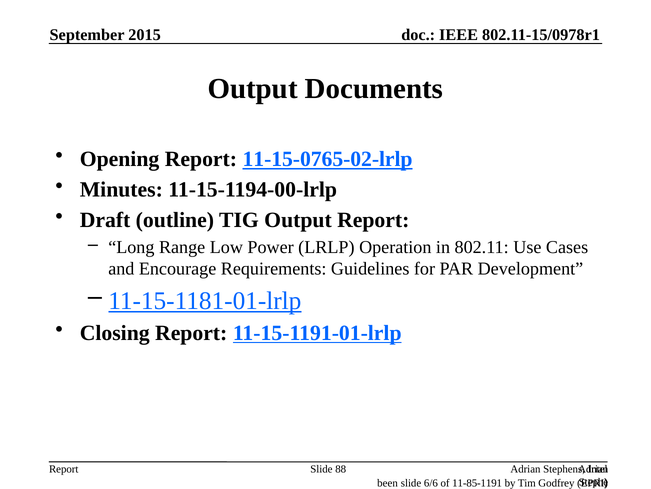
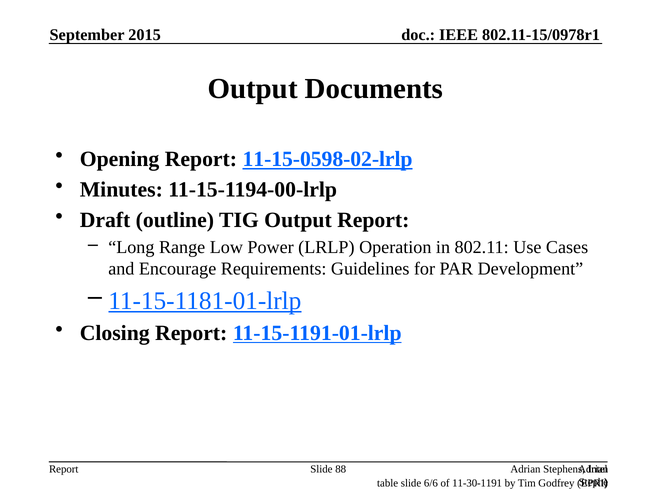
11-15-0765-02-lrlp: 11-15-0765-02-lrlp -> 11-15-0598-02-lrlp (328, 159)
been: been -> table (388, 482)
11-85-1191: 11-85-1191 -> 11-30-1191 (477, 482)
